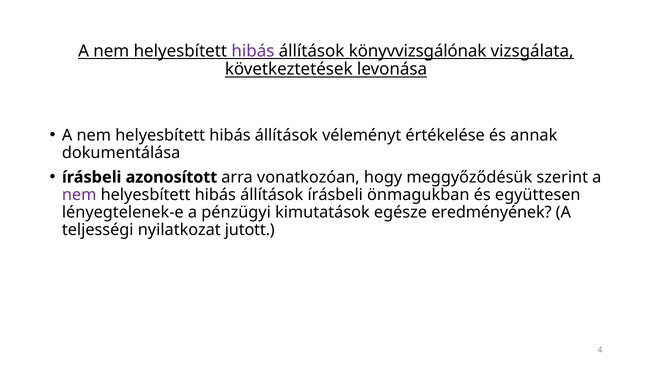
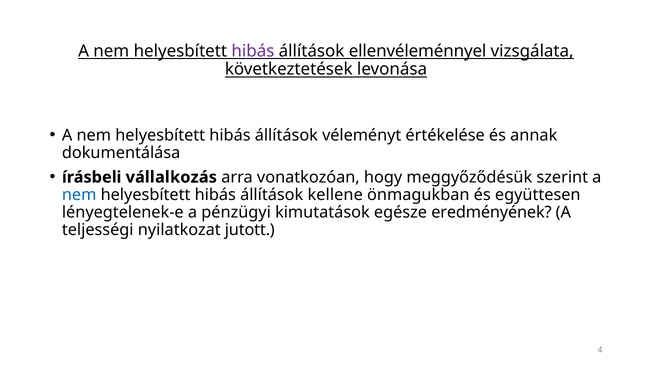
könyvvizsgálónak: könyvvizsgálónak -> ellenvéleménnyel (418, 51)
azonosított: azonosított -> vállalkozás (171, 177)
nem colour: purple -> blue (79, 195)
állítások írásbeli: írásbeli -> kellene (335, 195)
